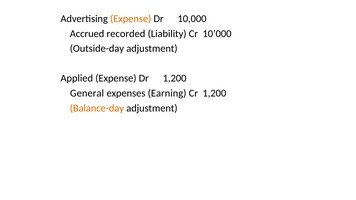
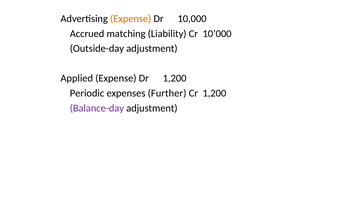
recorded: recorded -> matching (126, 34)
General: General -> Periodic (87, 93)
Earning: Earning -> Further (167, 93)
Balance-day colour: orange -> purple (97, 108)
